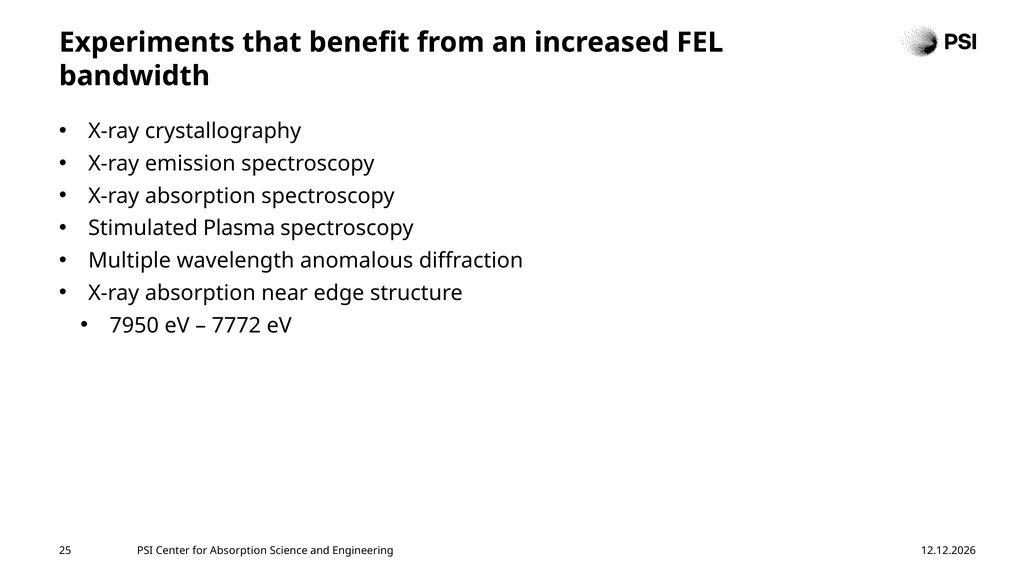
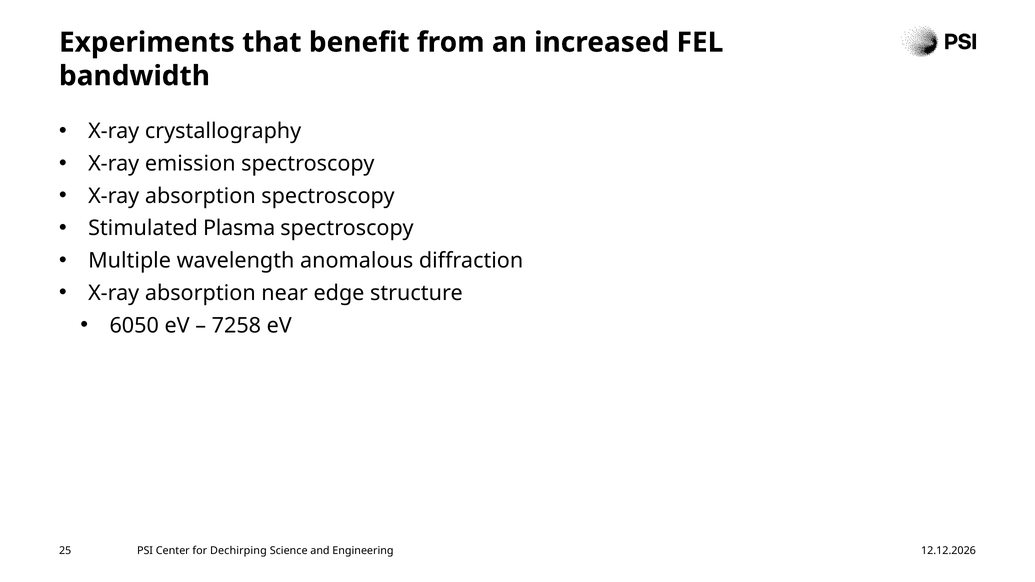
7950: 7950 -> 6050 (134, 326)
7772: 7772 -> 7258 (236, 326)
for Absorption: Absorption -> Dechirping (238, 551)
